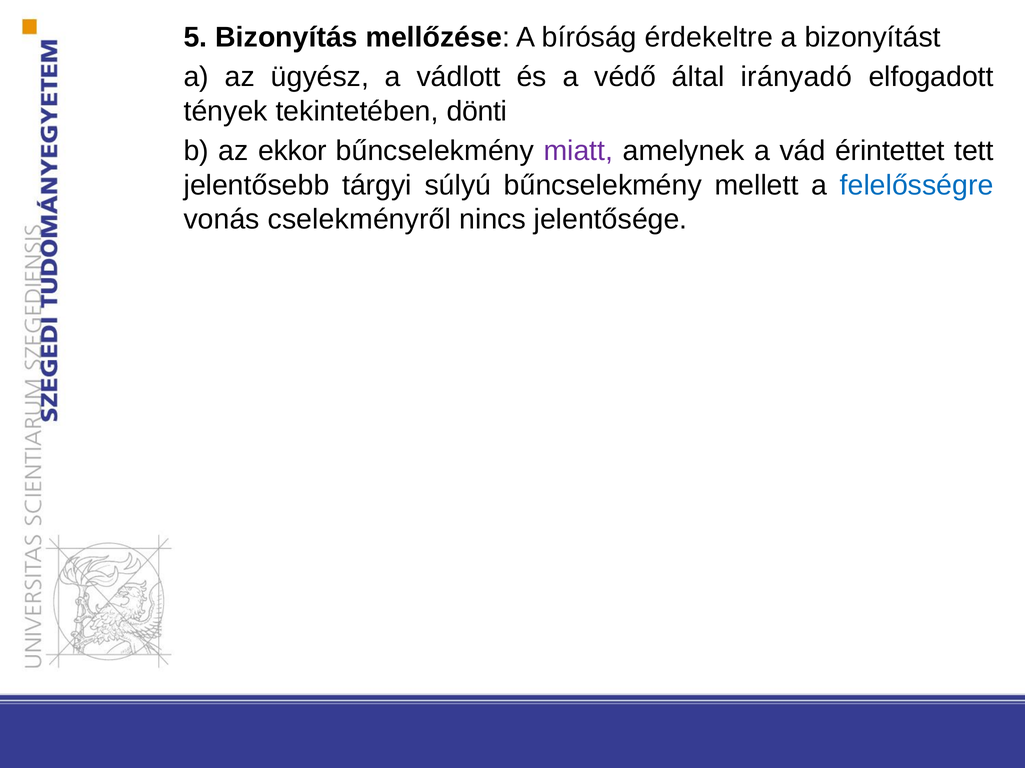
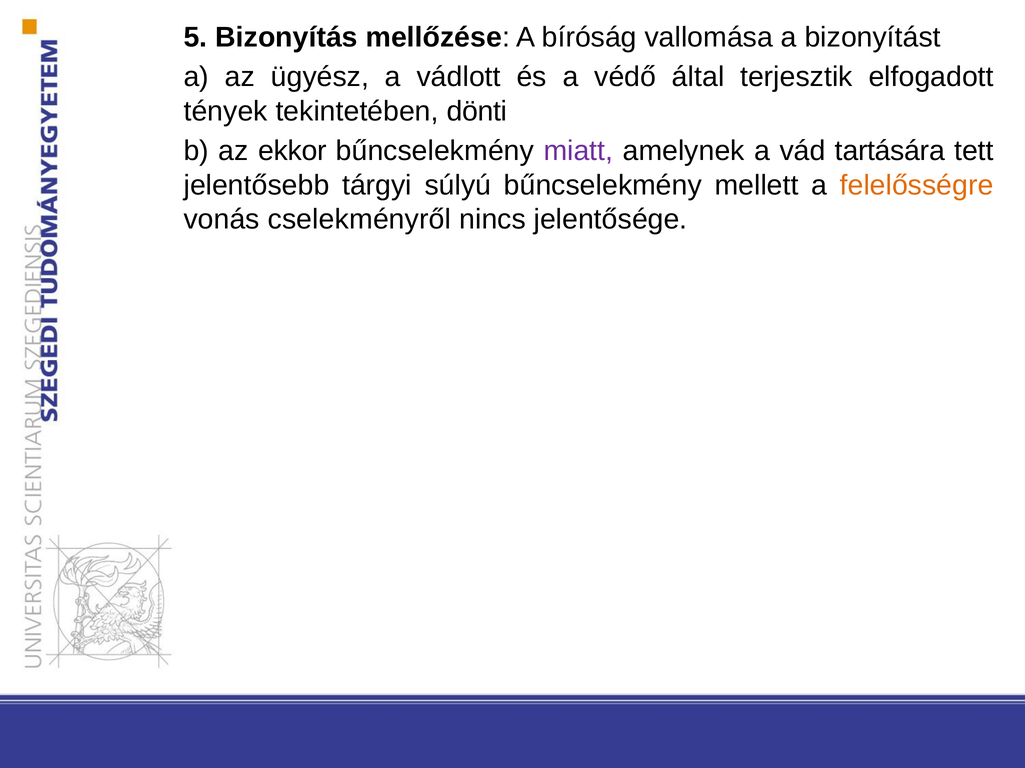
érdekeltre: érdekeltre -> vallomása (709, 37)
irányadó: irányadó -> terjesztik (796, 77)
érintettet: érintettet -> tartására (890, 151)
felelősségre colour: blue -> orange (917, 185)
